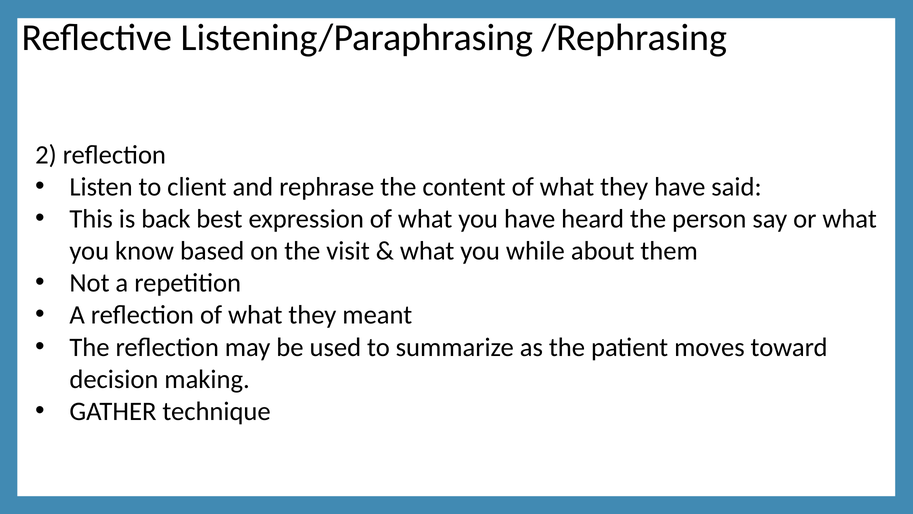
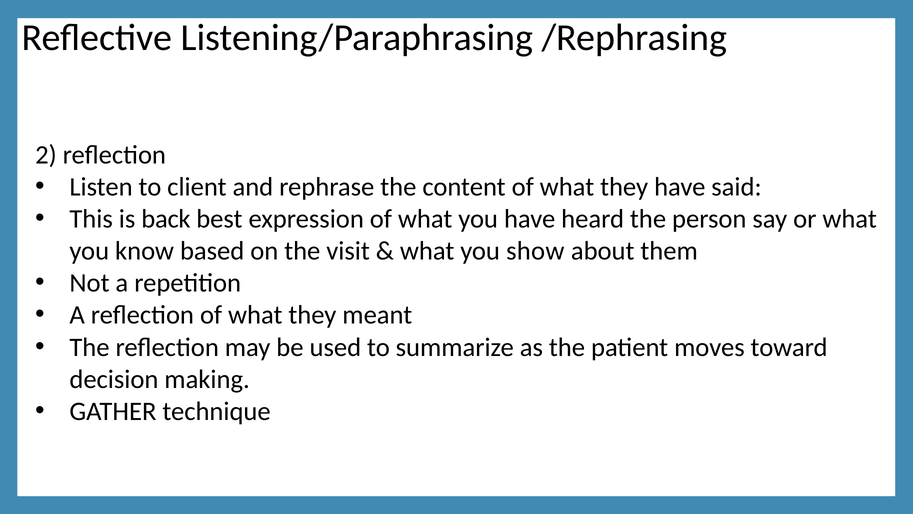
while: while -> show (535, 251)
